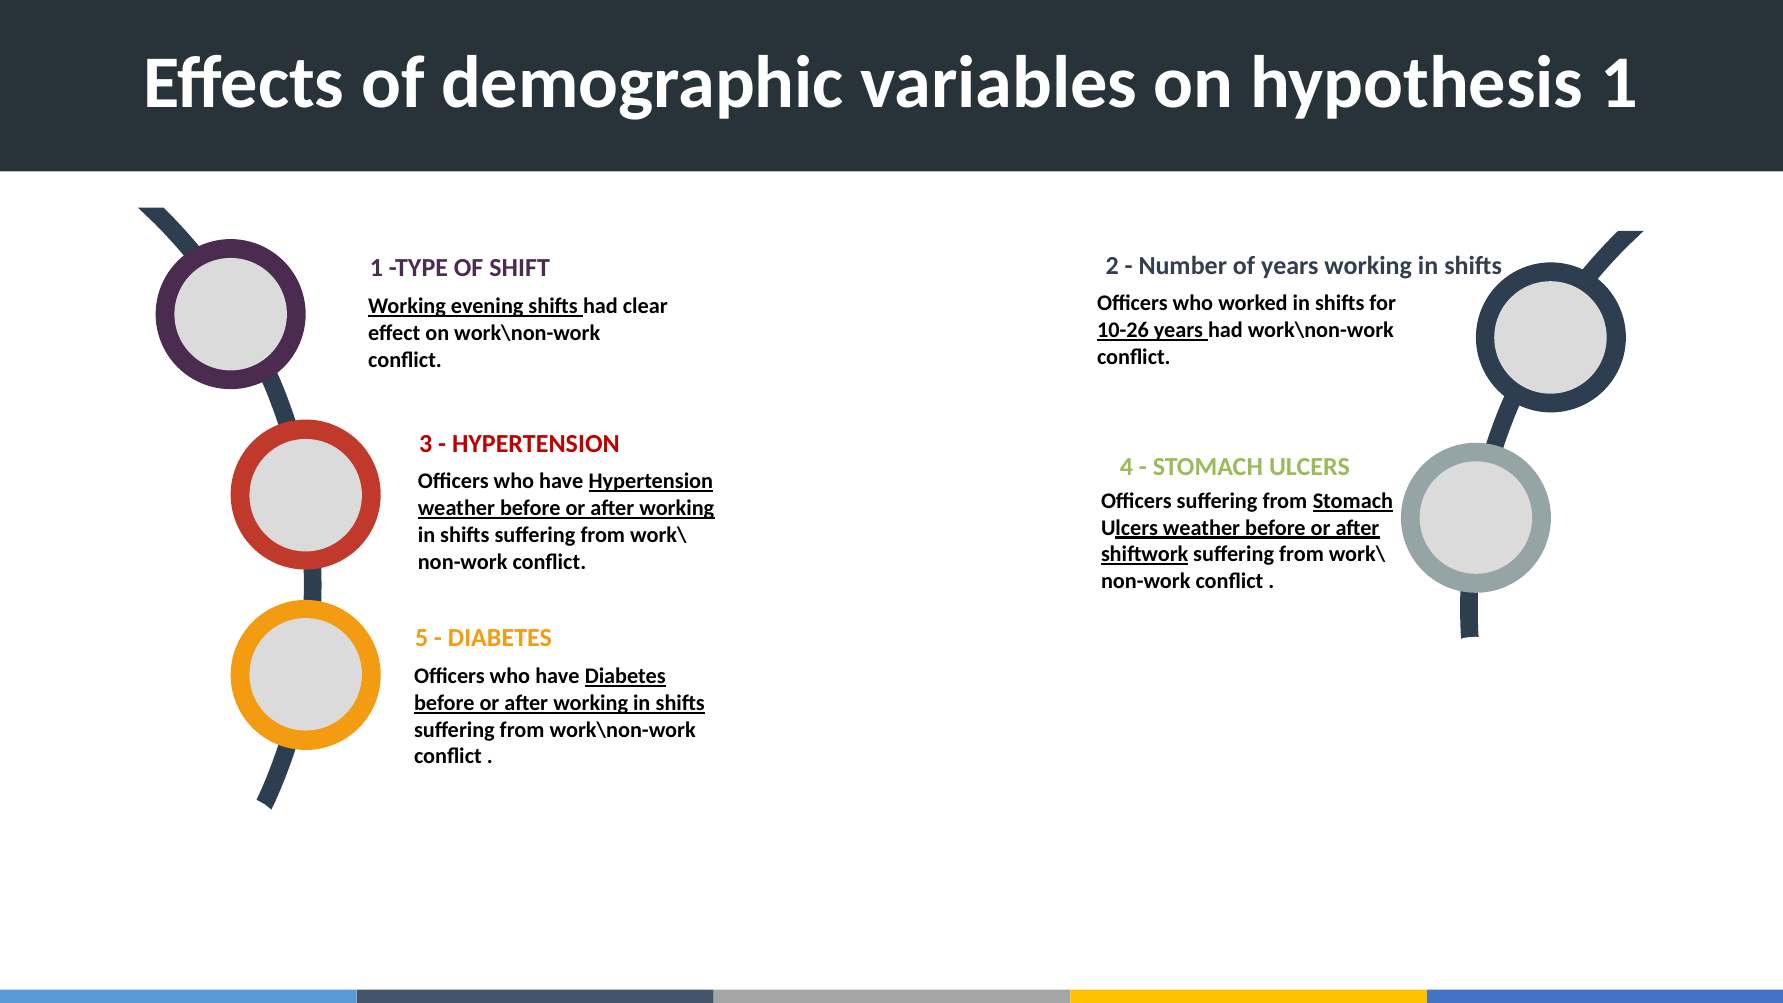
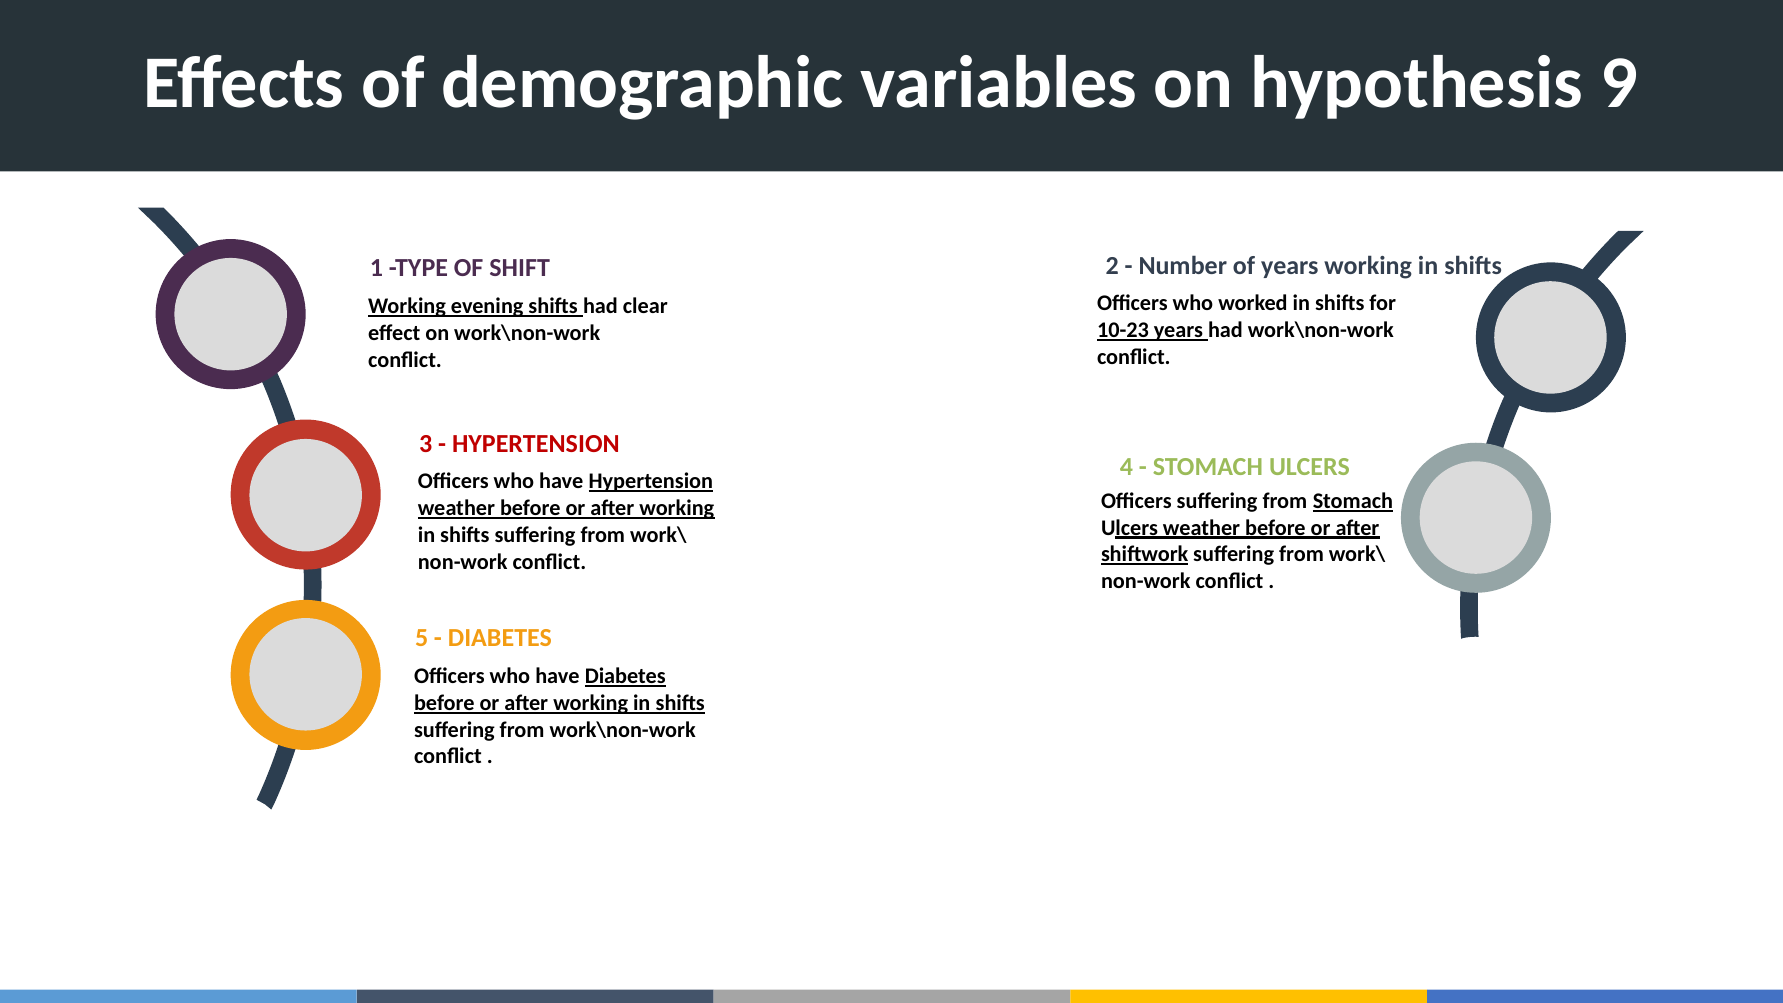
hypothesis 1: 1 -> 9 (1619, 83)
10-26: 10-26 -> 10-23 (1123, 330)
